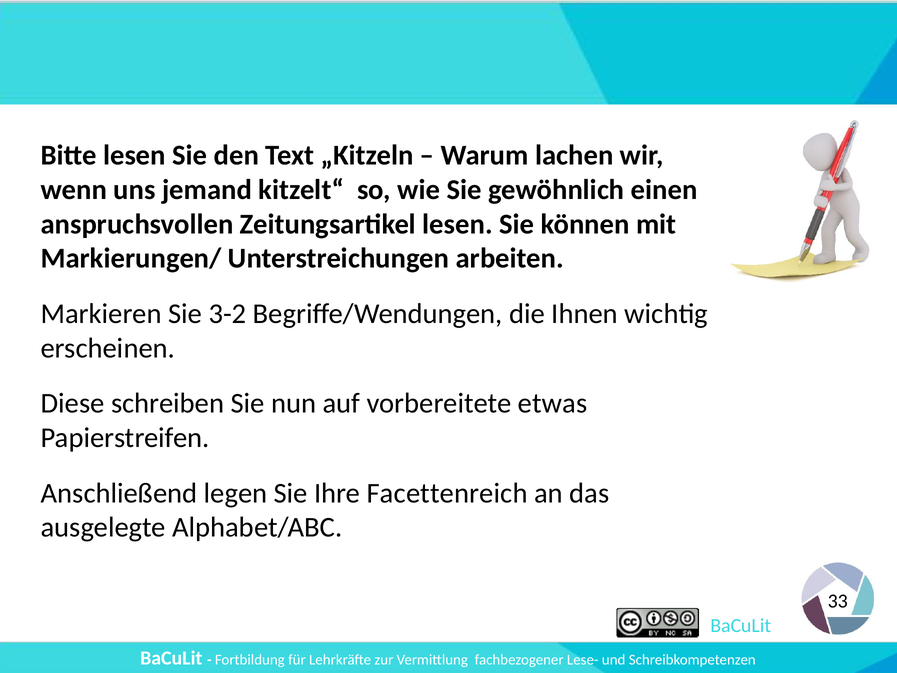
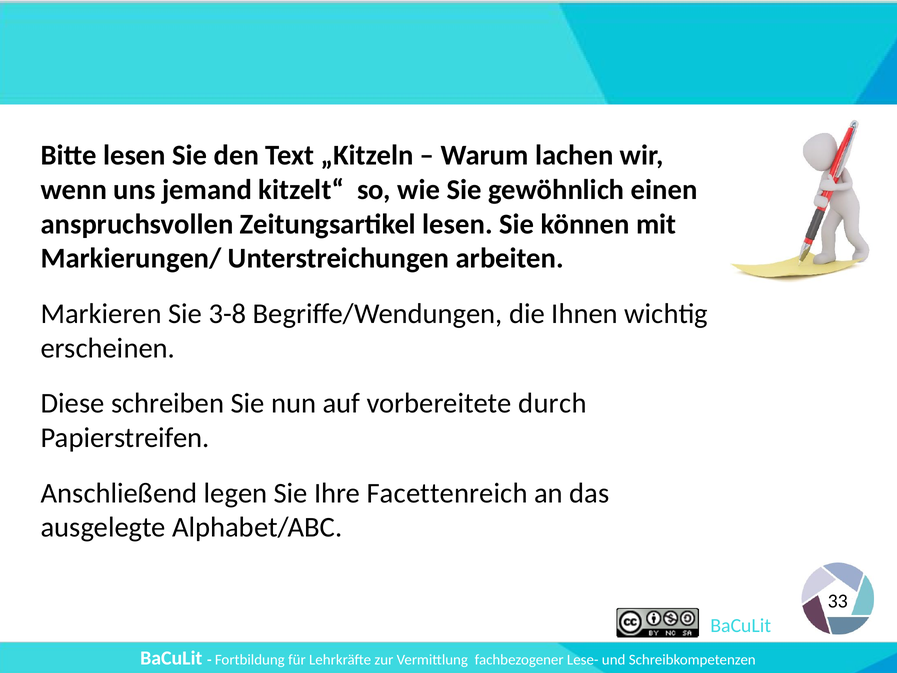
3-2: 3-2 -> 3-8 (227, 314)
etwas: etwas -> durch (552, 403)
